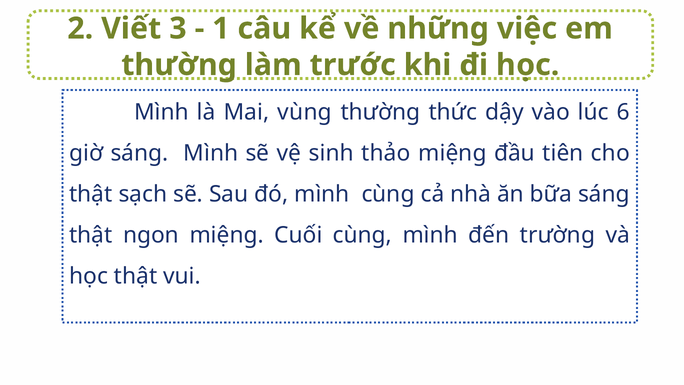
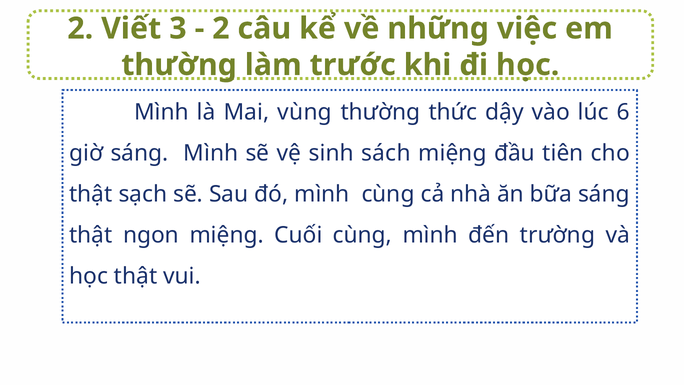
1: 1 -> 2 (221, 28)
thảo: thảo -> sách (386, 153)
